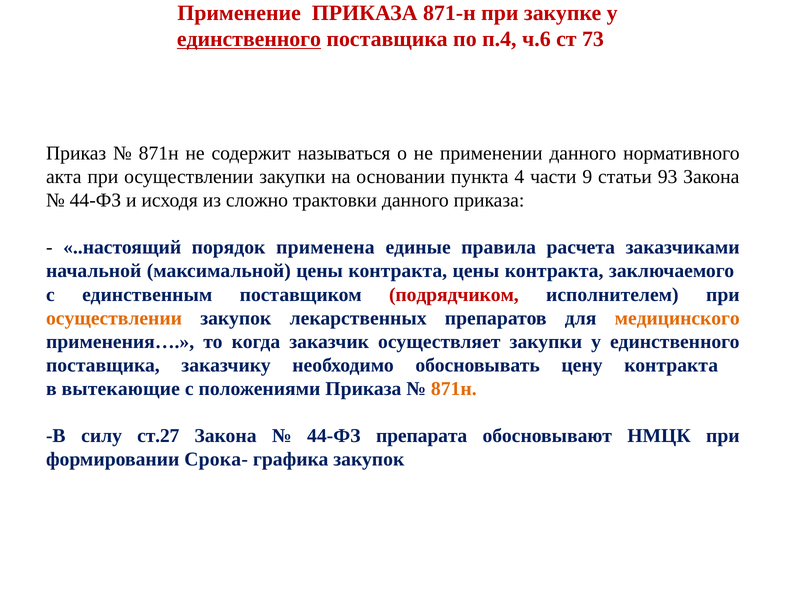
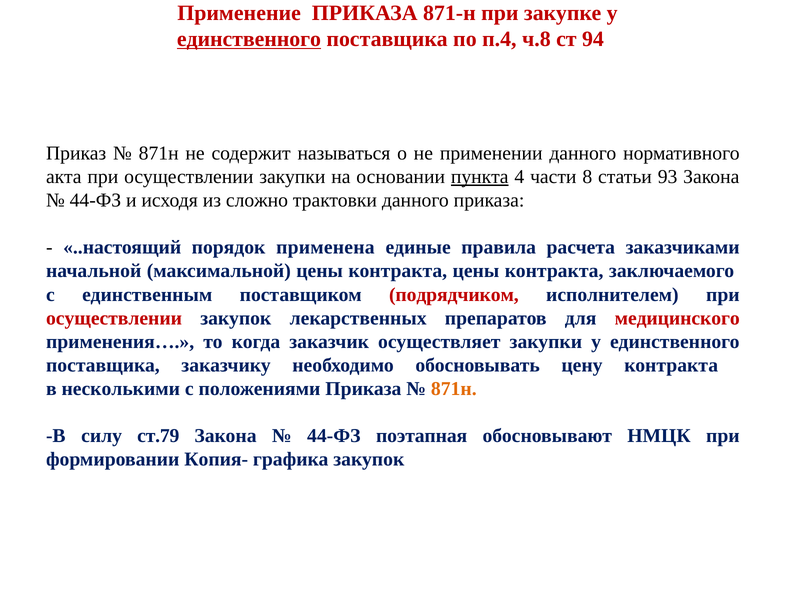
ч.6: ч.6 -> ч.8 (536, 39)
73: 73 -> 94 (593, 39)
пункта underline: none -> present (480, 177)
9: 9 -> 8 (587, 177)
осуществлении colour: orange -> red (114, 318)
медицинского colour: orange -> red (677, 318)
вытекающие: вытекающие -> несколькими (121, 389)
ст.27: ст.27 -> ст.79 (158, 436)
препарата: препарата -> поэтапная (422, 436)
Срока-: Срока- -> Копия- (216, 460)
